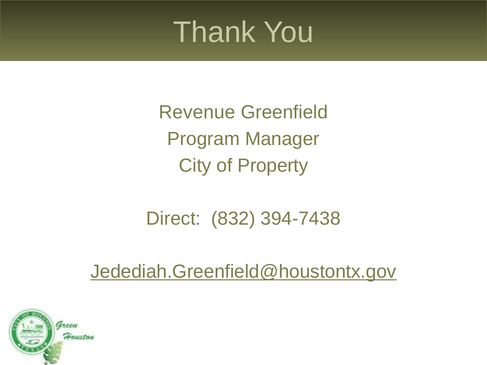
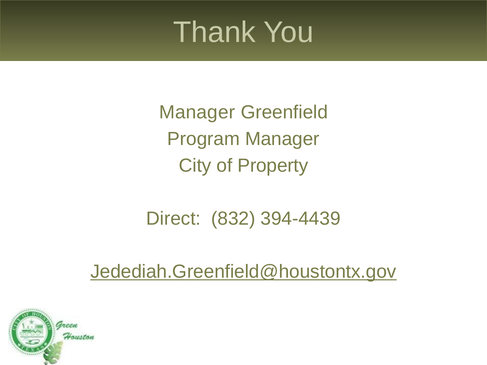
Revenue: Revenue -> Manager (197, 112)
394-7438: 394-7438 -> 394-4439 (301, 219)
